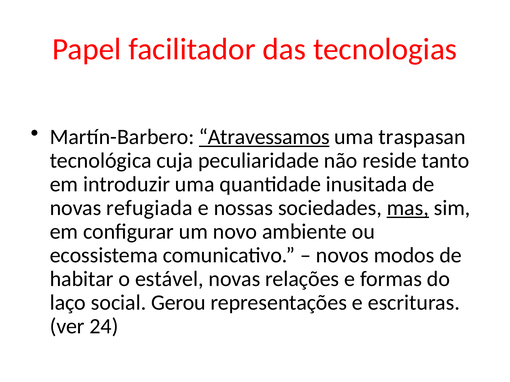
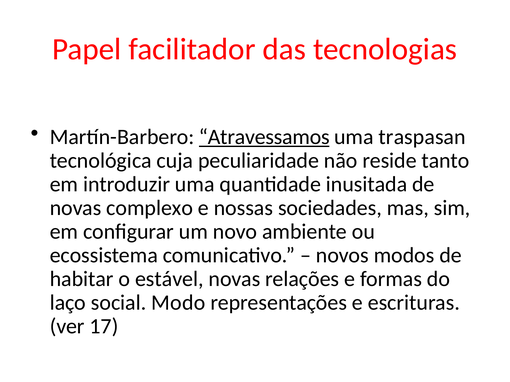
refugiada: refugiada -> complexo (150, 208)
mas underline: present -> none (408, 208)
Gerou: Gerou -> Modo (178, 303)
24: 24 -> 17 (104, 327)
